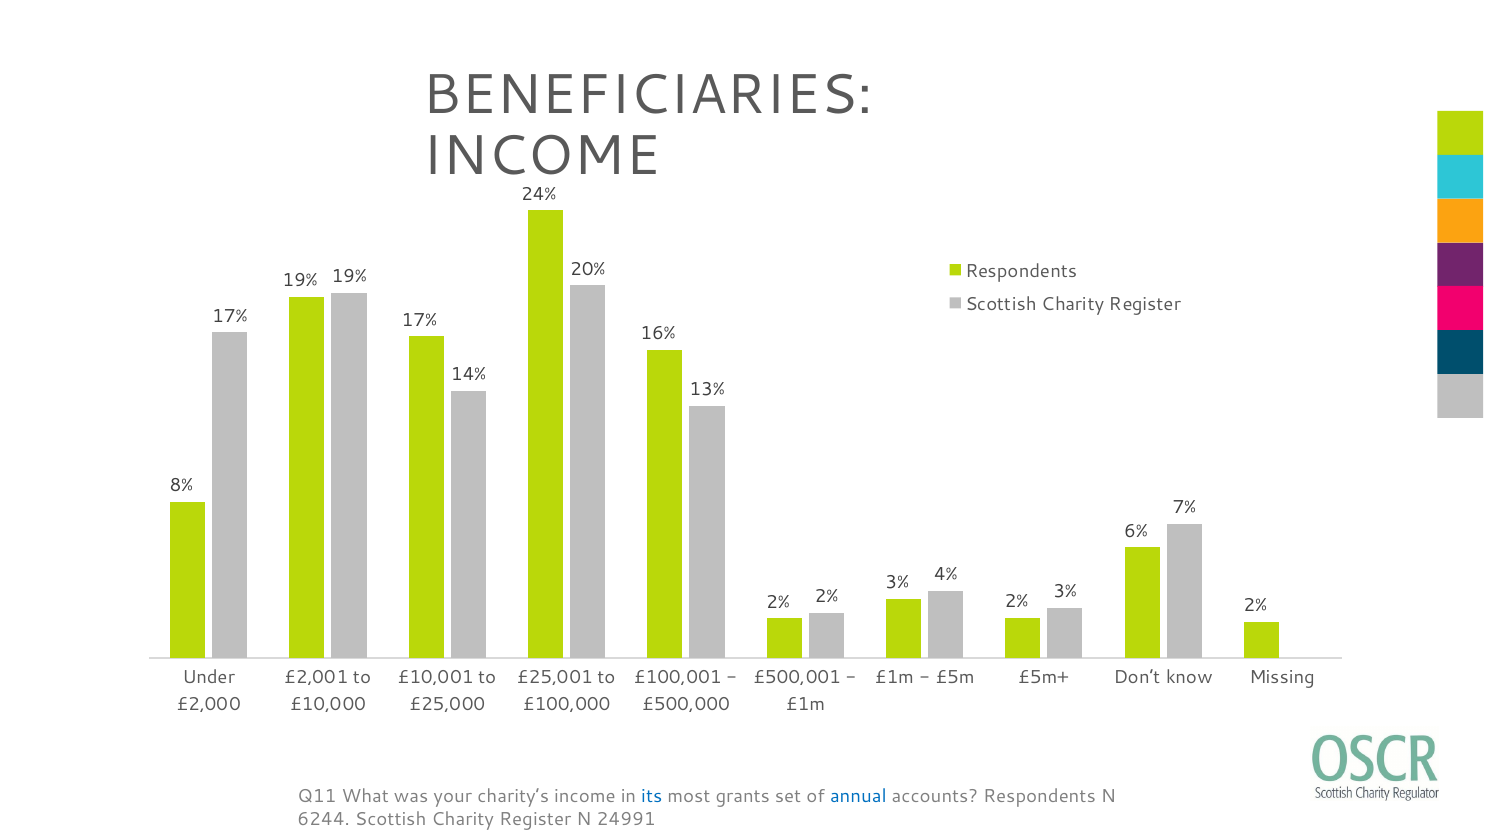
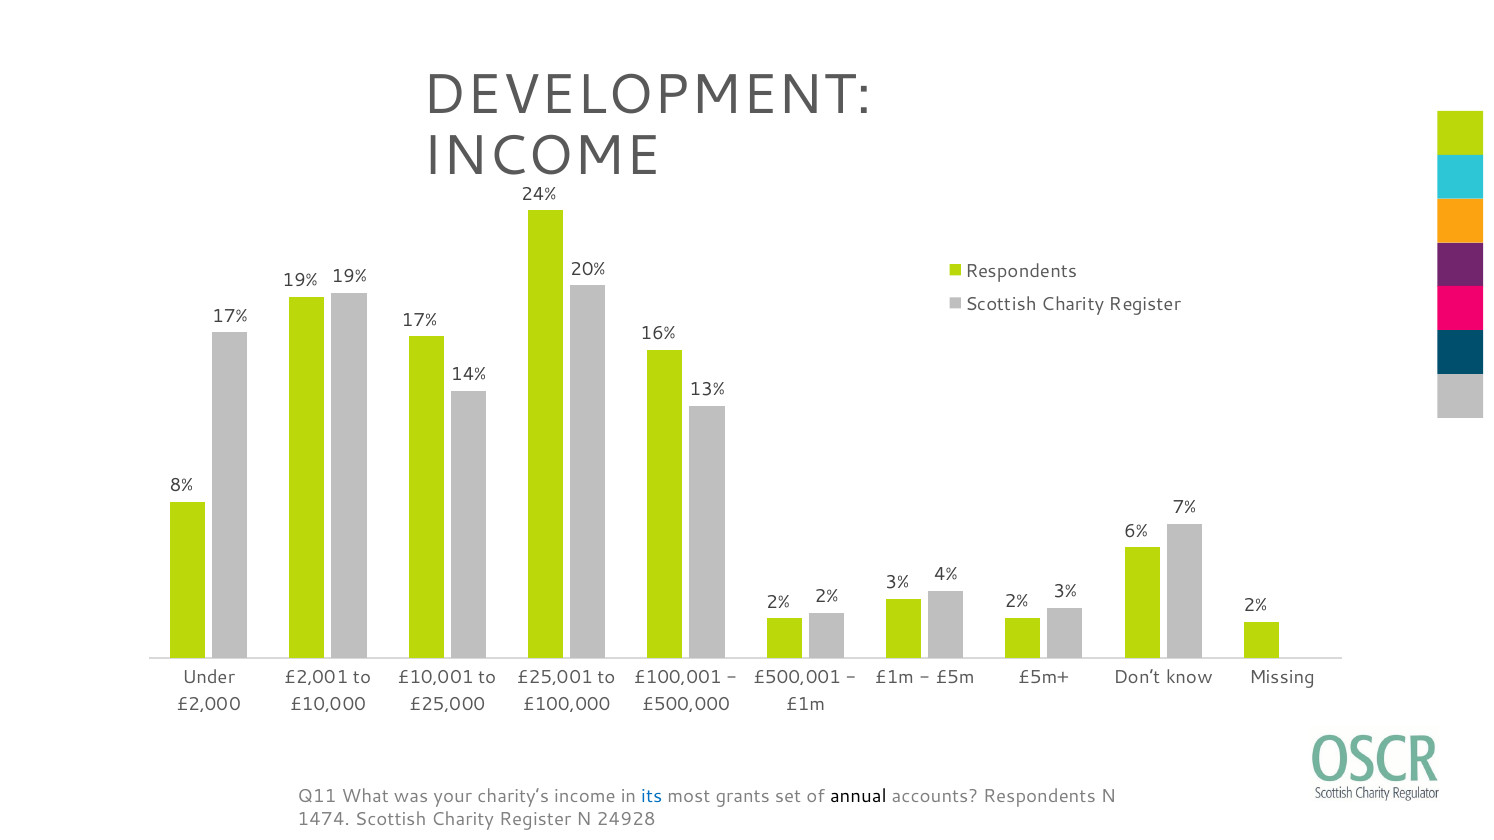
BENEFICIARIES: BENEFICIARIES -> DEVELOPMENT (648, 95)
annual colour: blue -> black (858, 796)
6244: 6244 -> 1474 (324, 820)
24991: 24991 -> 24928 (626, 820)
